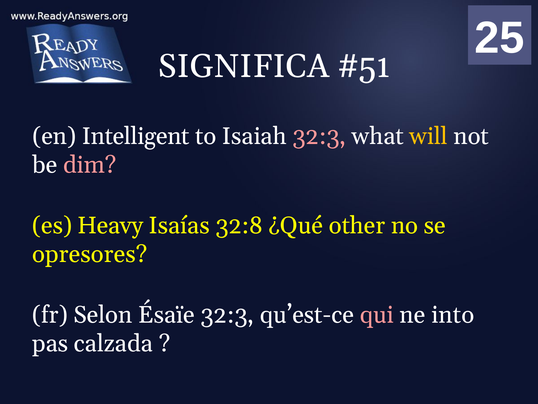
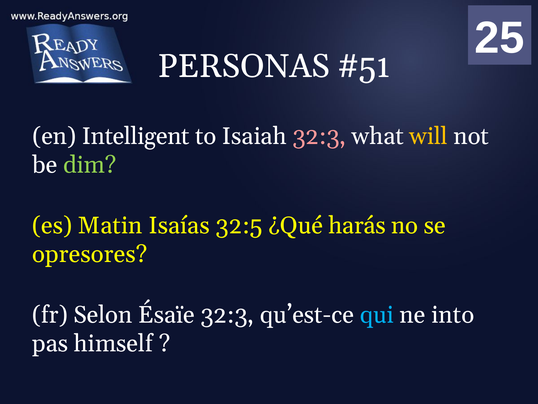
SIGNIFICA: SIGNIFICA -> PERSONAS (244, 66)
dim colour: pink -> light green (90, 165)
Heavy: Heavy -> Matin (110, 225)
32:8: 32:8 -> 32:5 (239, 225)
other: other -> harás (357, 225)
qui colour: pink -> light blue (377, 315)
calzada: calzada -> himself (113, 343)
